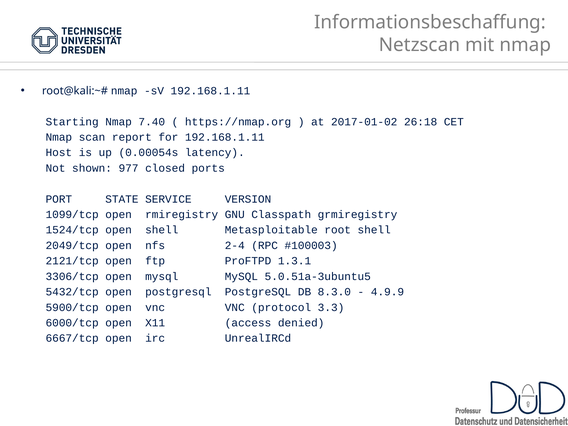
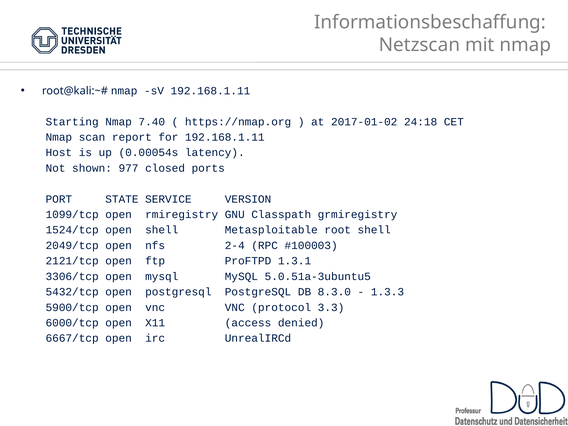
26:18: 26:18 -> 24:18 (421, 122)
4.9.9: 4.9.9 -> 1.3.3 (387, 292)
